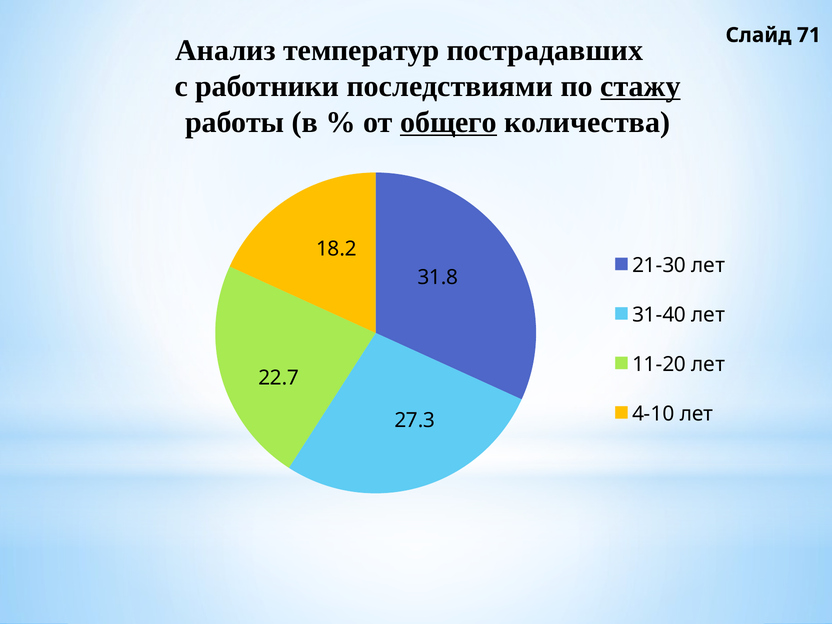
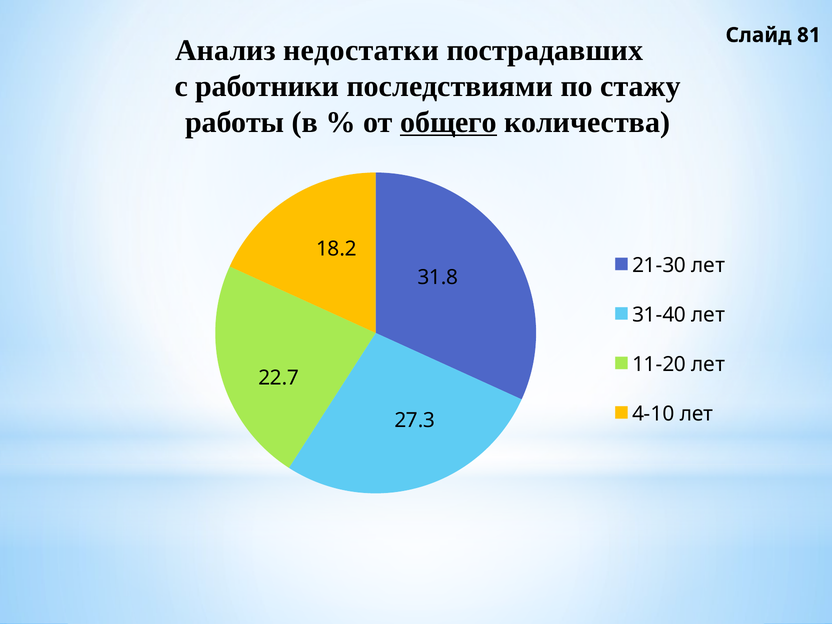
71: 71 -> 81 (809, 35)
температур: температур -> недостатки (361, 50)
стажу underline: present -> none (640, 86)
